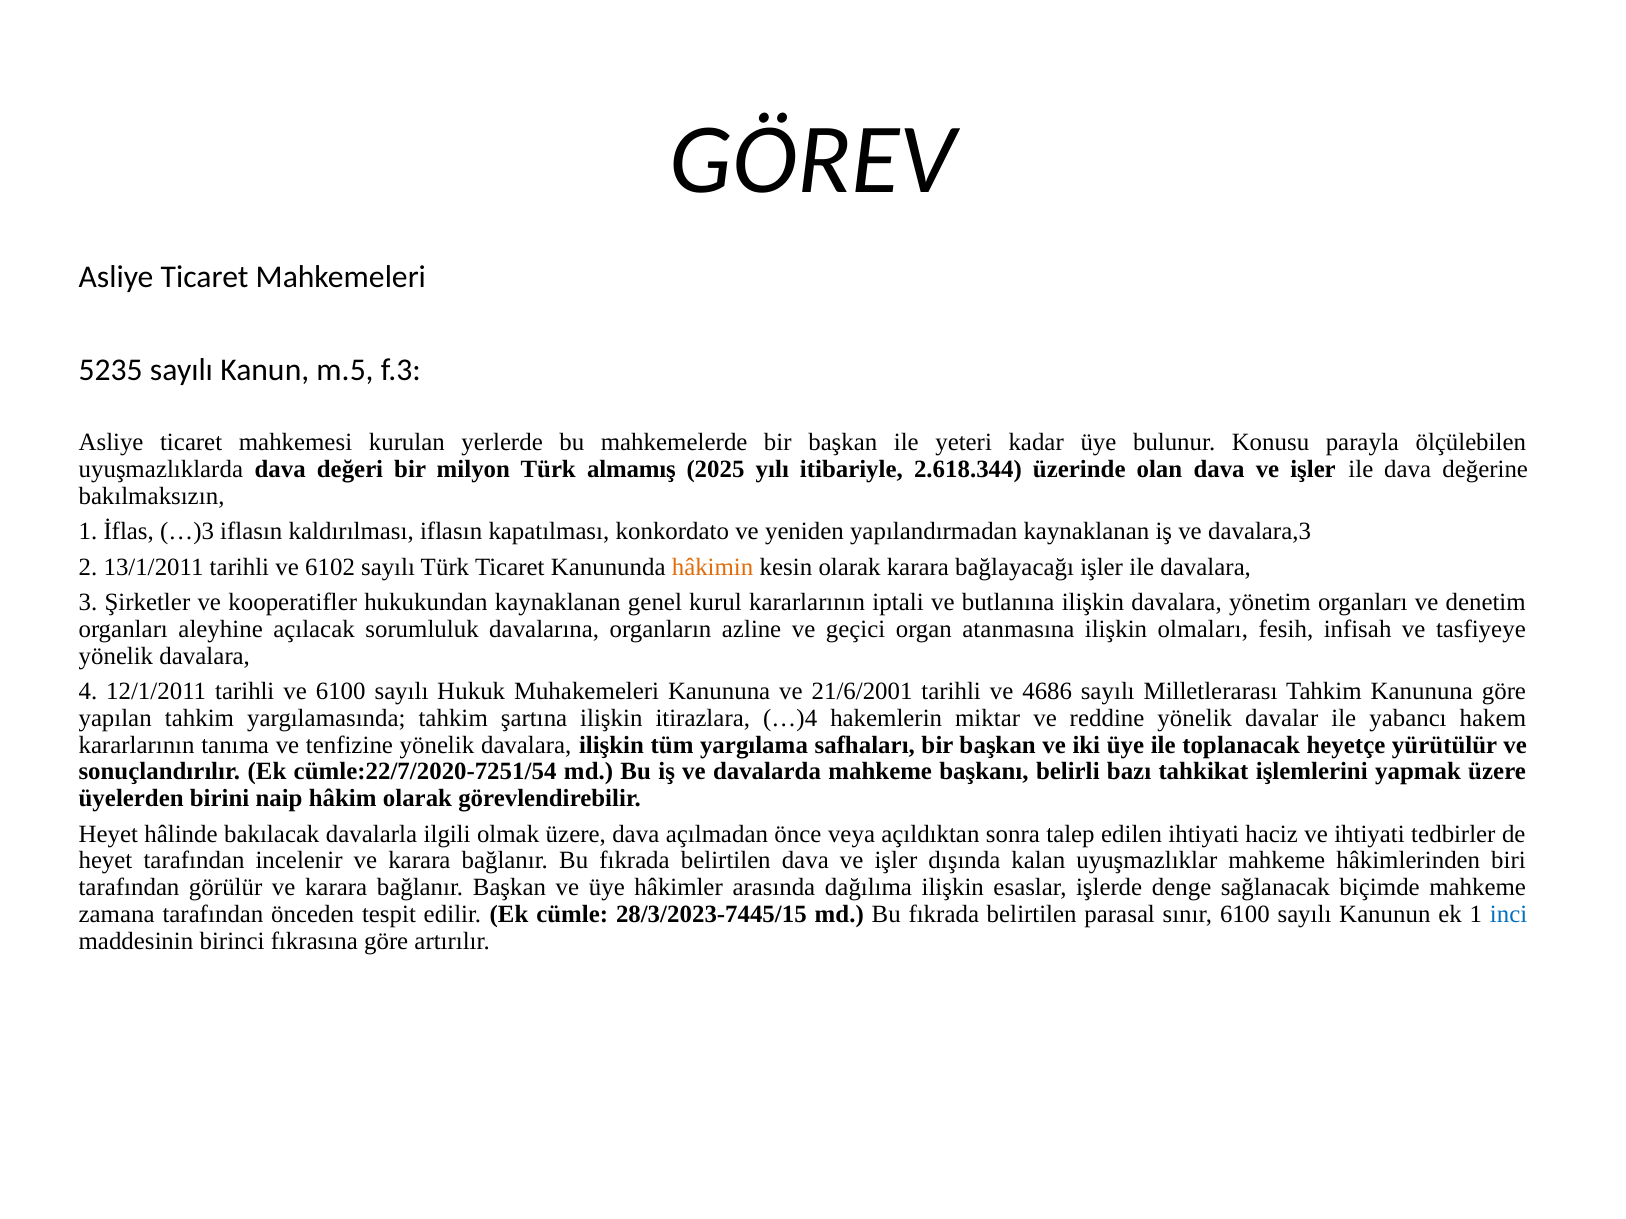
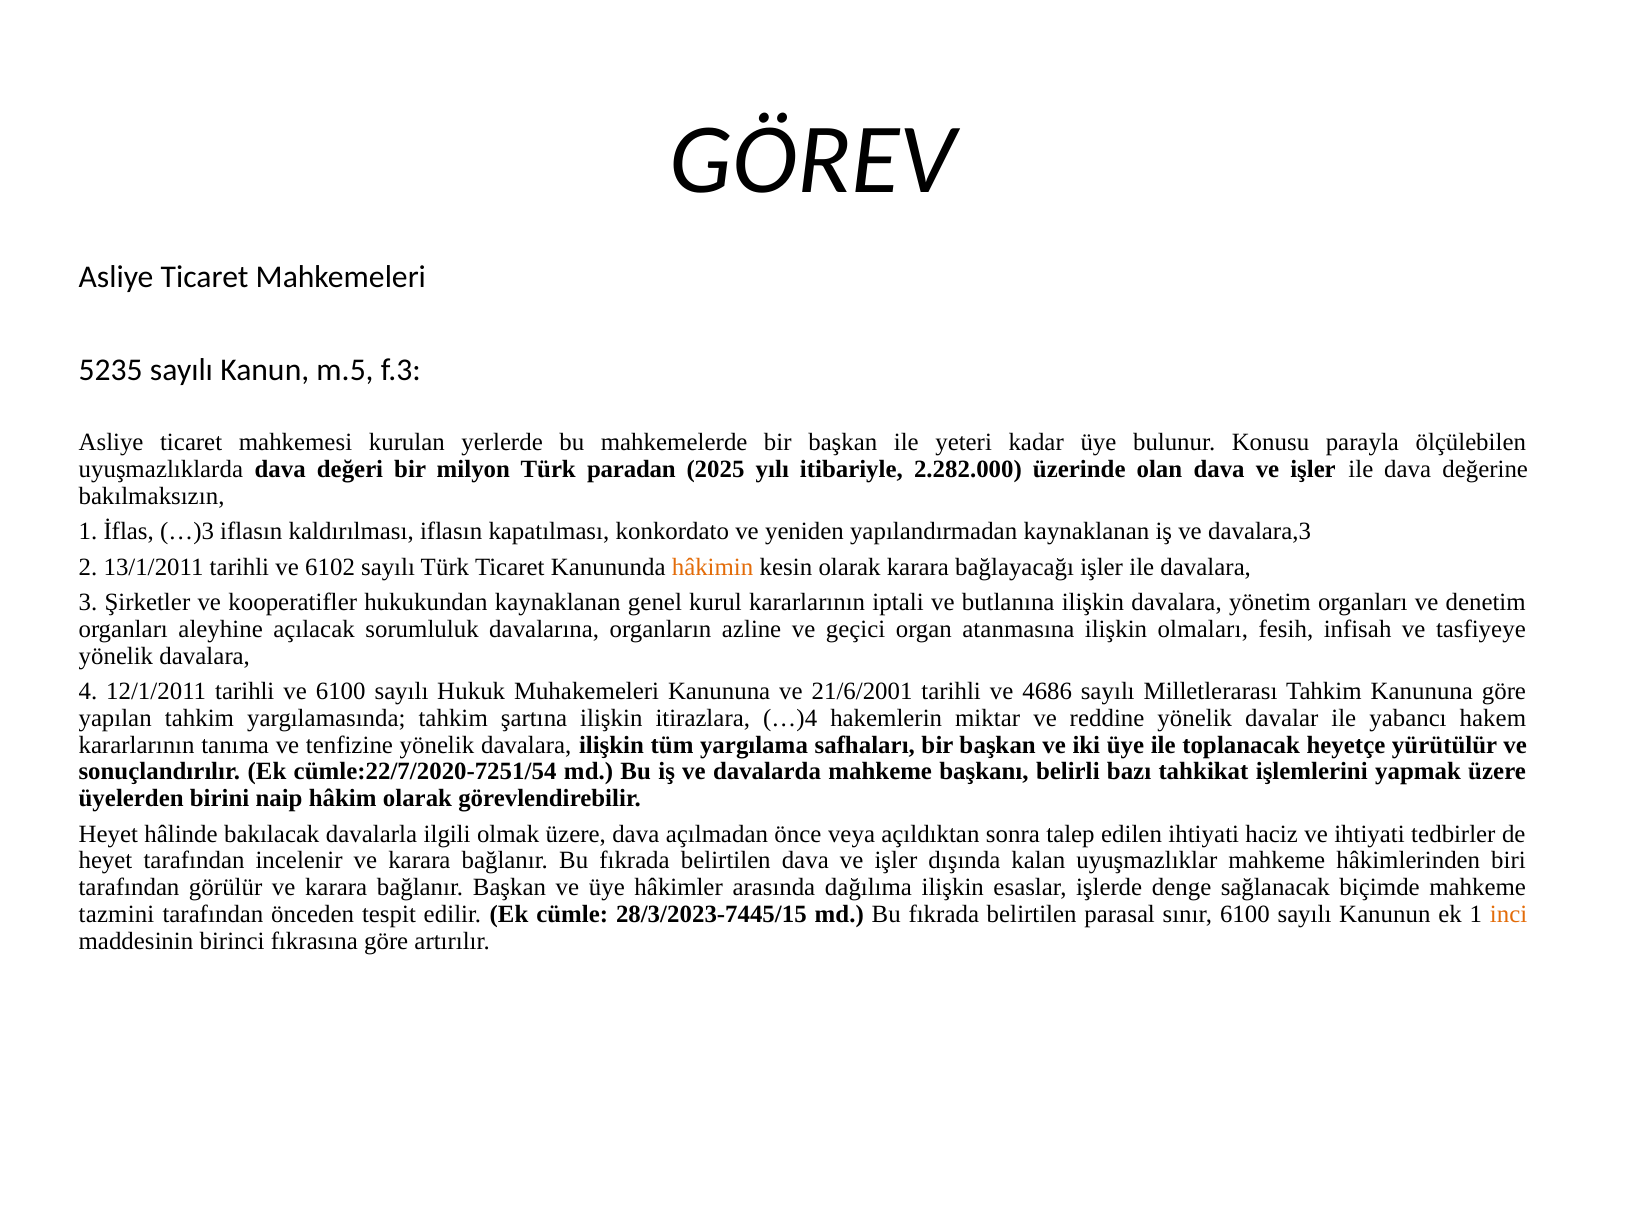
almamış: almamış -> paradan (631, 470)
2.618.344: 2.618.344 -> 2.282.000 (968, 470)
zamana: zamana -> tazmini (117, 915)
inci colour: blue -> orange (1509, 915)
